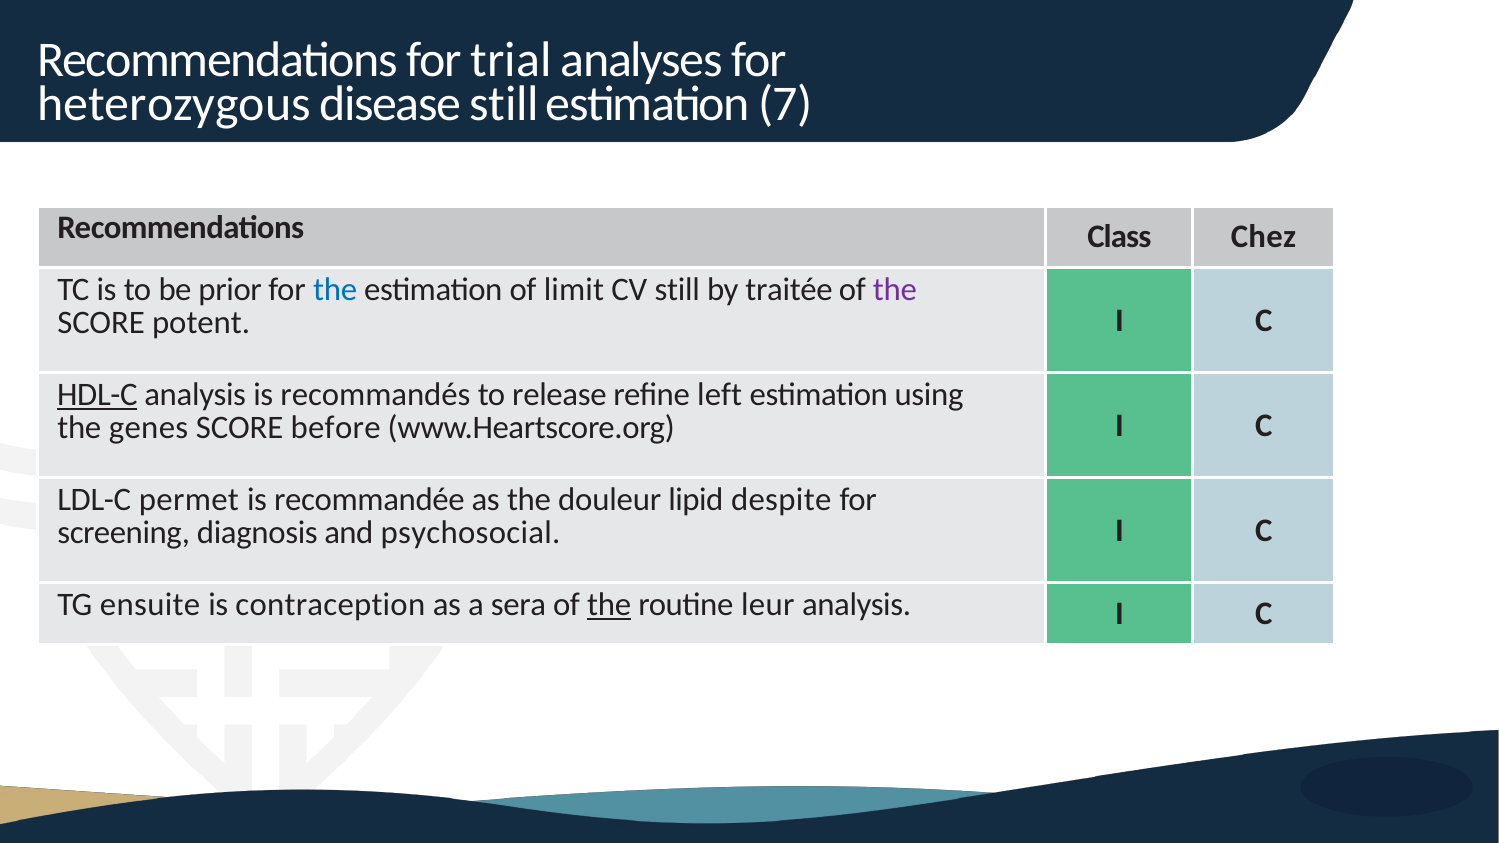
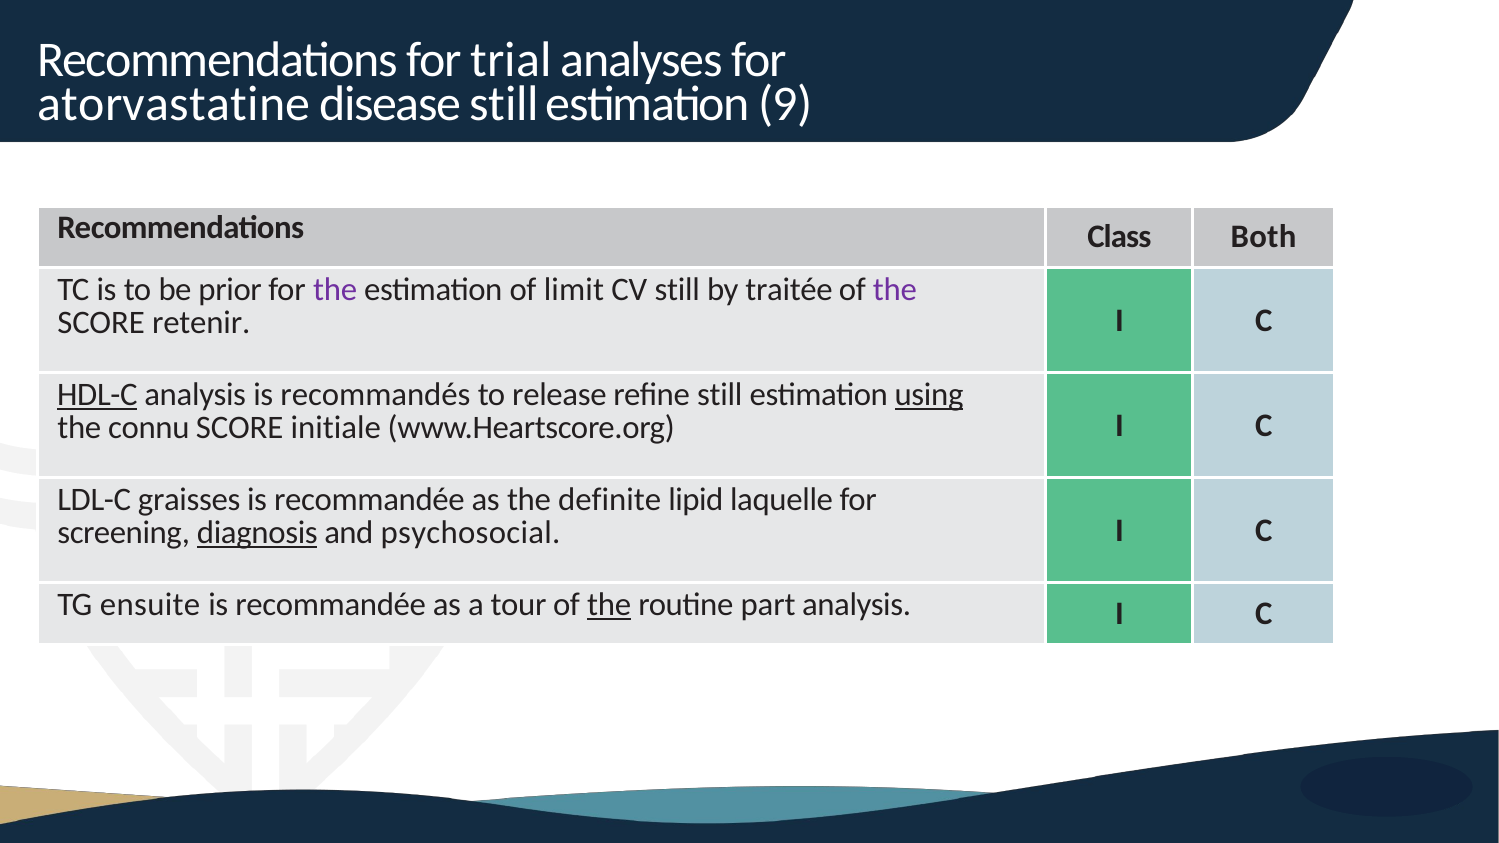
heterozygous: heterozygous -> atorvastatine (174, 104)
7: 7 -> 9 (786, 104)
Chez: Chez -> Both (1264, 237)
the colour: blue -> purple (335, 290)
potent: potent -> retenir (201, 322)
refine left: left -> still (720, 395)
using underline: none -> present (929, 395)
genes: genes -> connu (149, 427)
before: before -> initiale (336, 427)
permet: permet -> graisses (189, 500)
douleur: douleur -> definite (610, 500)
despite: despite -> laquelle (782, 500)
diagnosis underline: none -> present (257, 533)
contraception: contraception -> recommandée (331, 605)
sera: sera -> tour (519, 605)
leur: leur -> part (768, 605)
